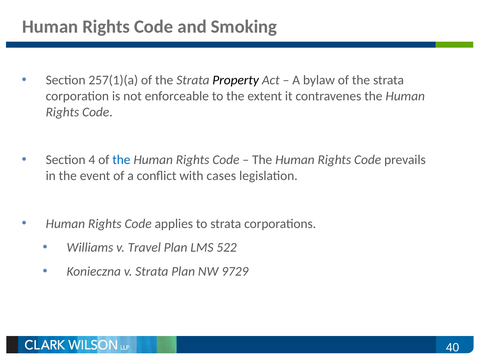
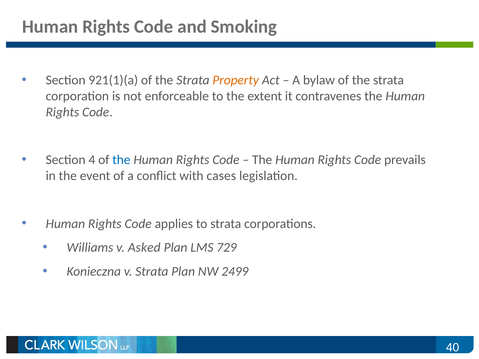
257(1)(a: 257(1)(a -> 921(1)(a (113, 80)
Property colour: black -> orange (236, 80)
Travel: Travel -> Asked (144, 248)
522: 522 -> 729 (227, 248)
9729: 9729 -> 2499 (235, 272)
